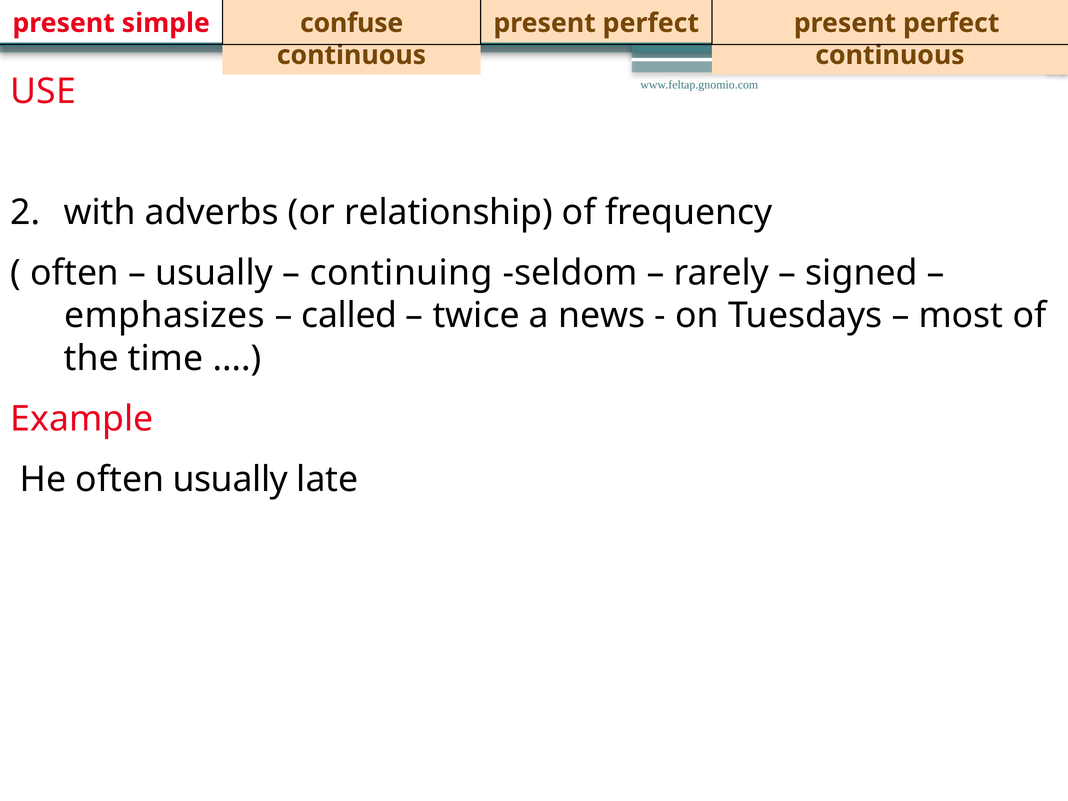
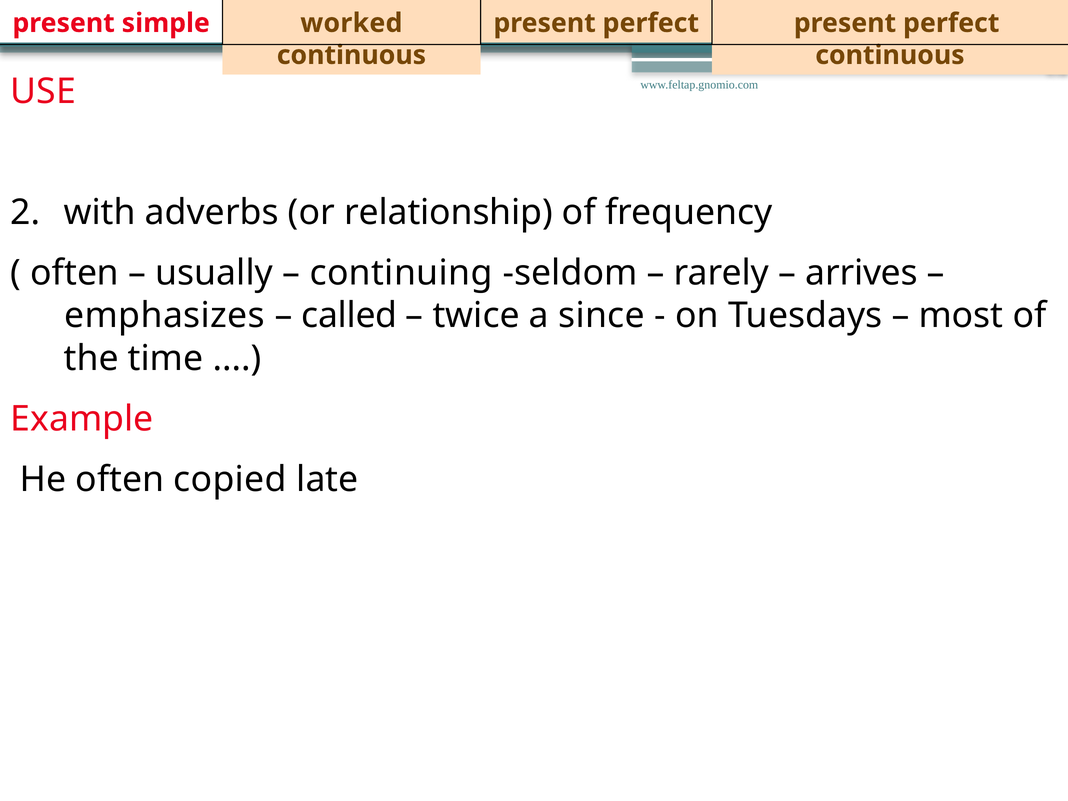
confuse: confuse -> worked (351, 23)
signed: signed -> arrives (862, 273)
news: news -> since (602, 316)
often usually: usually -> copied (230, 479)
